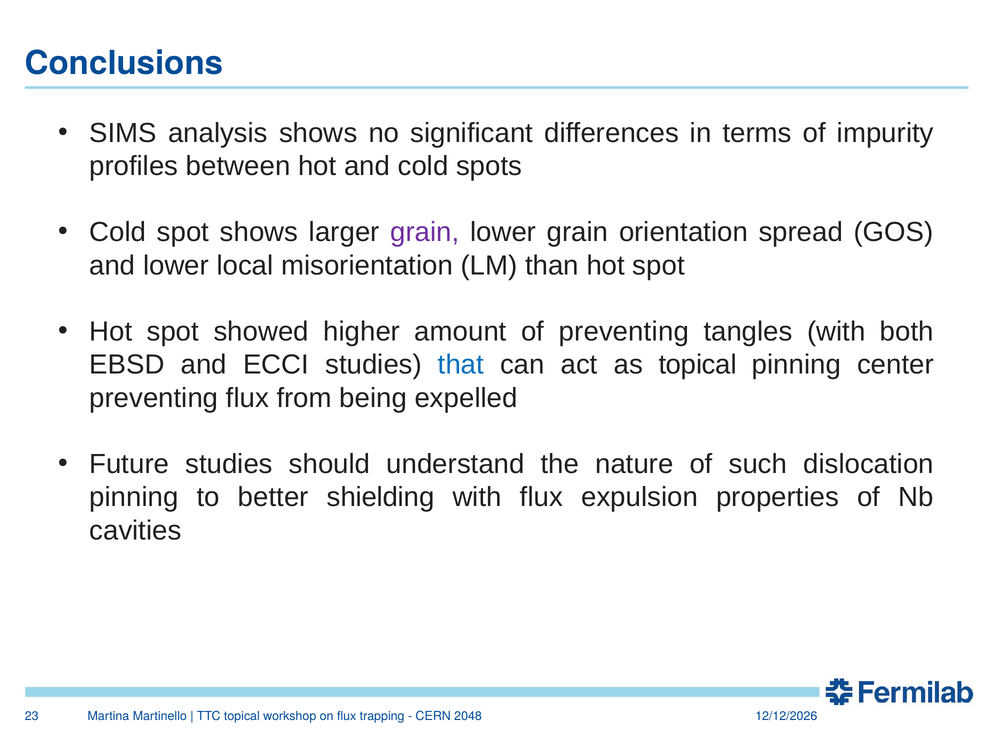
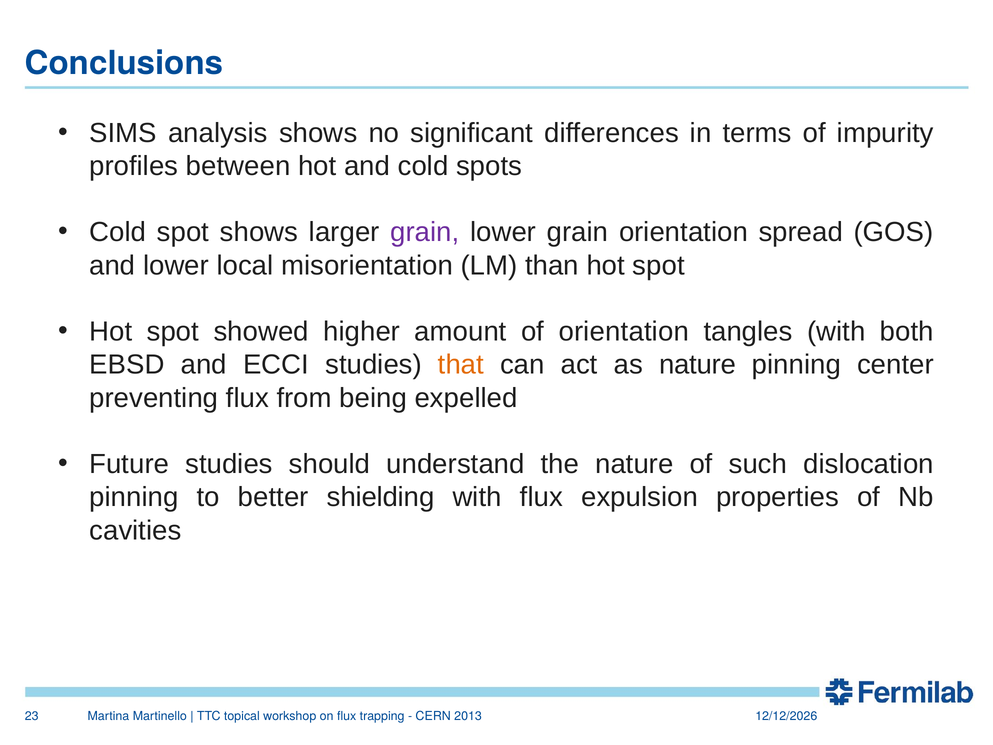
of preventing: preventing -> orientation (624, 332)
that colour: blue -> orange (461, 365)
as topical: topical -> nature (698, 365)
2048: 2048 -> 2013 (468, 716)
